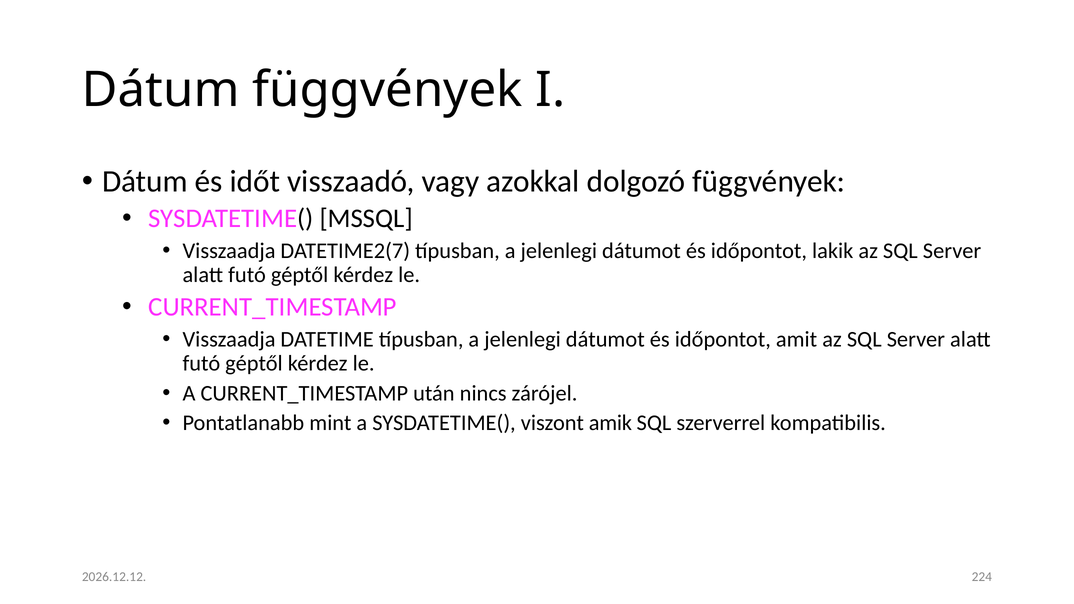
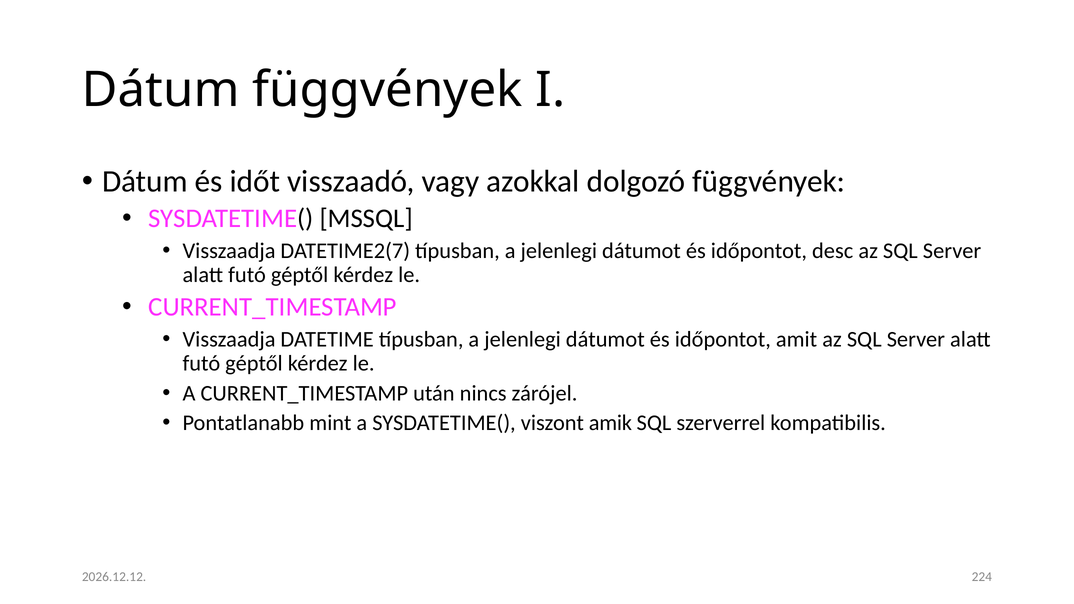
lakik: lakik -> desc (833, 251)
